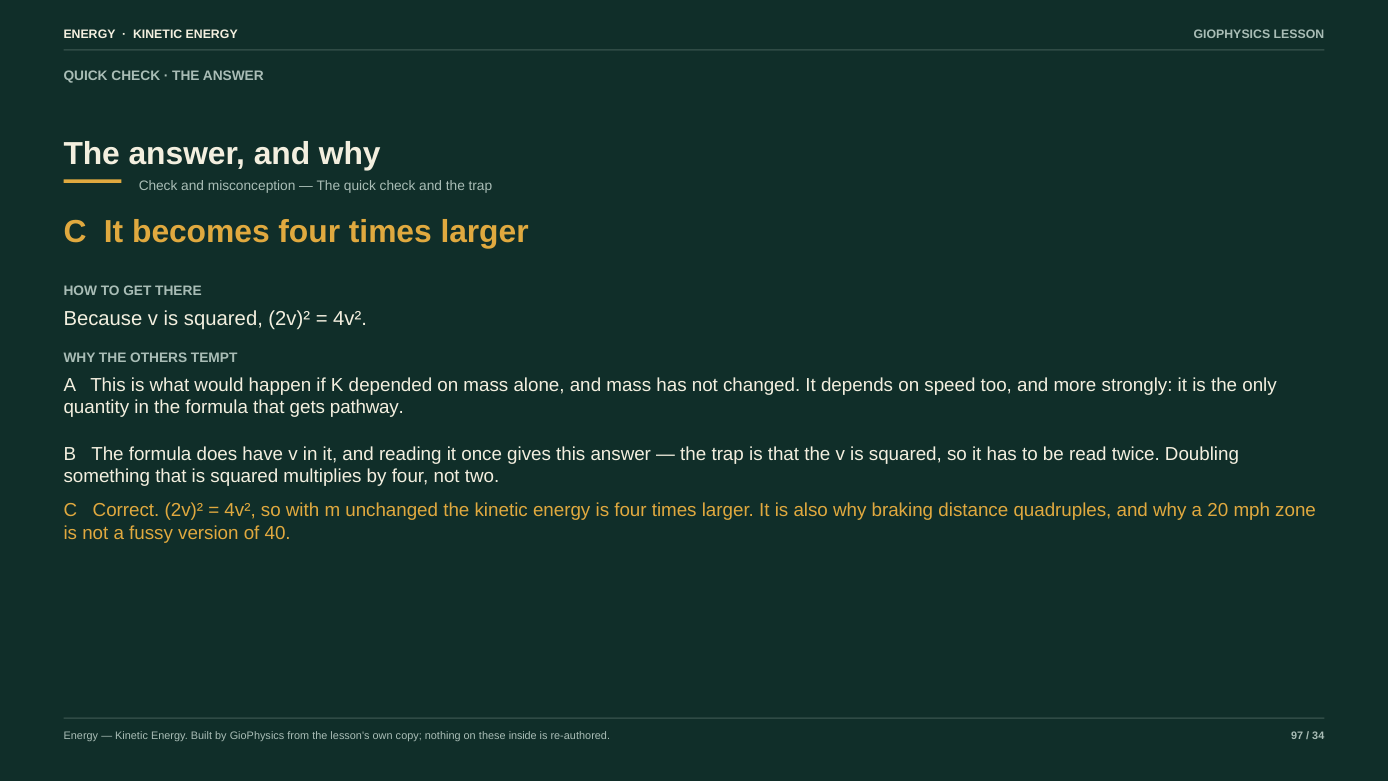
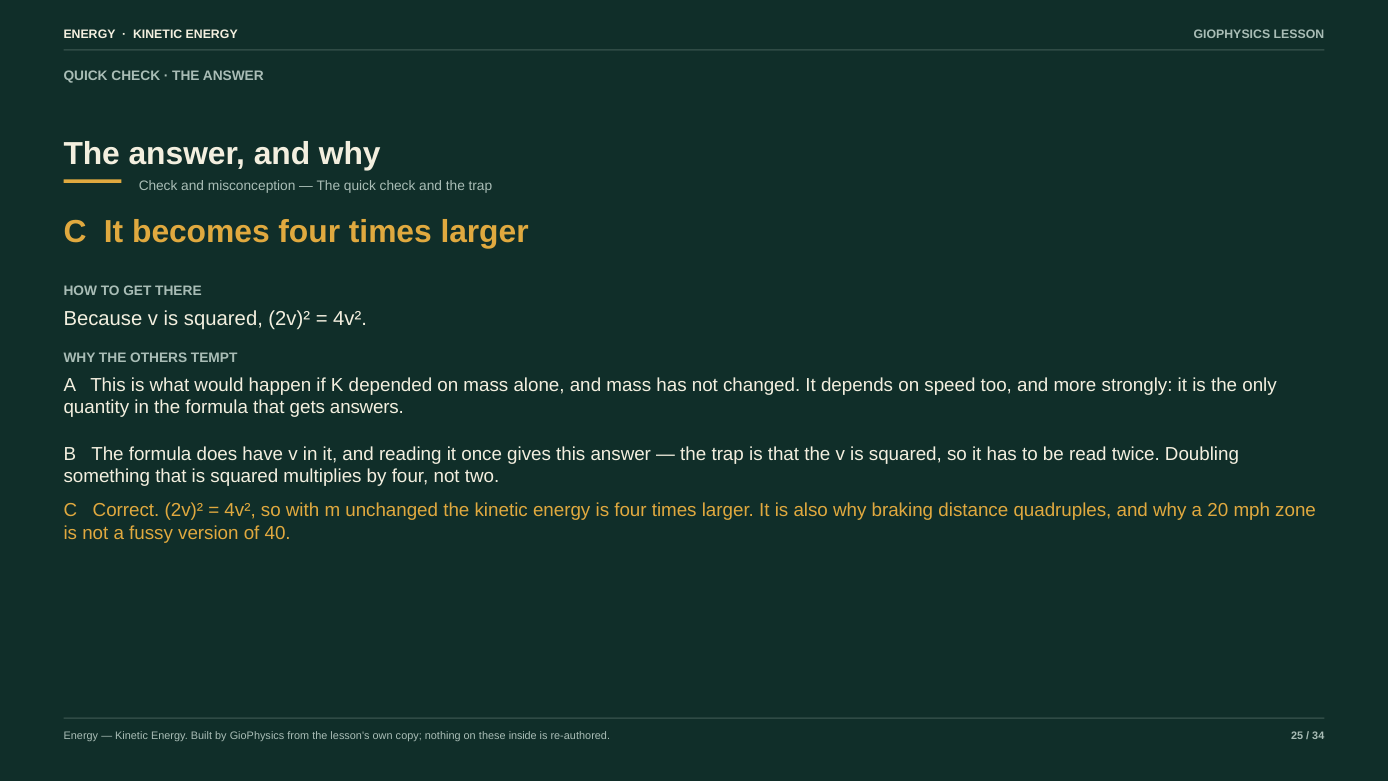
pathway: pathway -> answers (367, 407)
97: 97 -> 25 (1297, 736)
